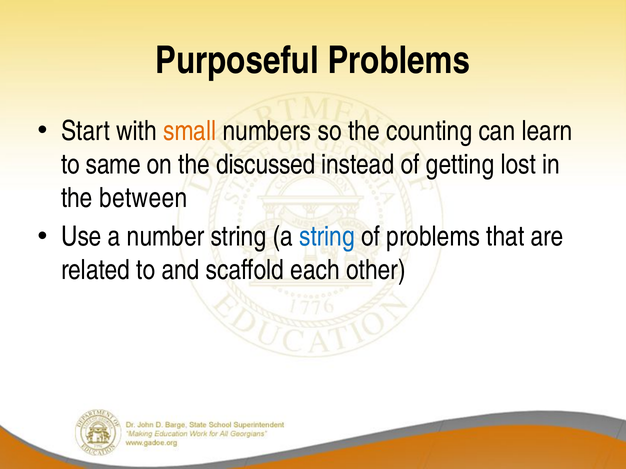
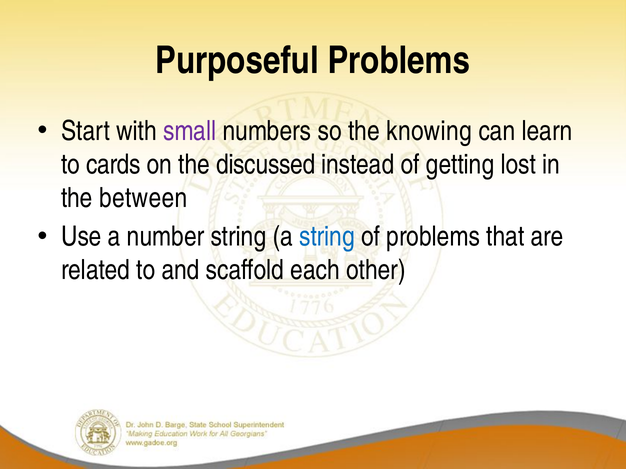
small colour: orange -> purple (190, 131)
counting: counting -> knowing (429, 131)
same: same -> cards (113, 165)
